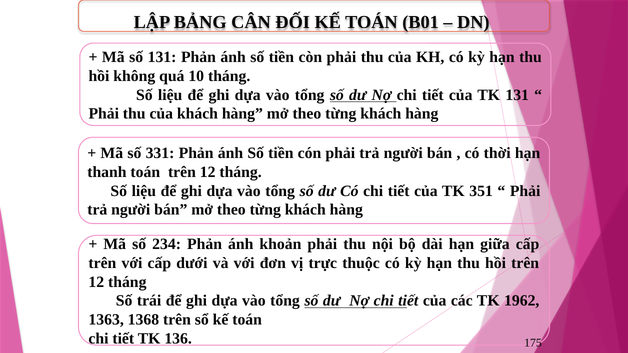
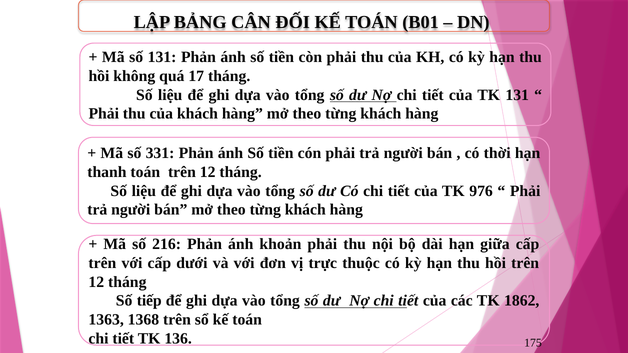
10: 10 -> 17 (196, 76)
351: 351 -> 976 (481, 191)
234: 234 -> 216 (167, 244)
trái: trái -> tiếp (149, 301)
1962: 1962 -> 1862 (522, 301)
